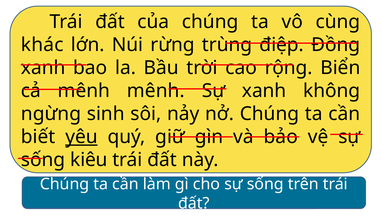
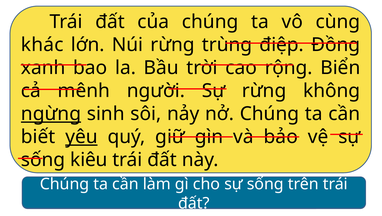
mênh mênh: mênh -> người (156, 91)
xanh: xanh -> rừng (264, 91)
ngừng underline: none -> present (51, 114)
